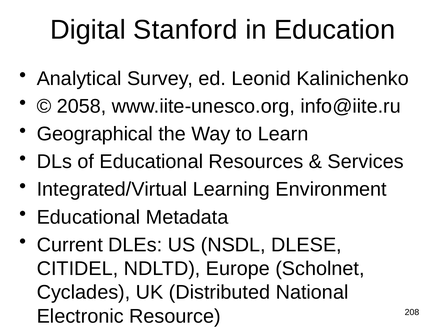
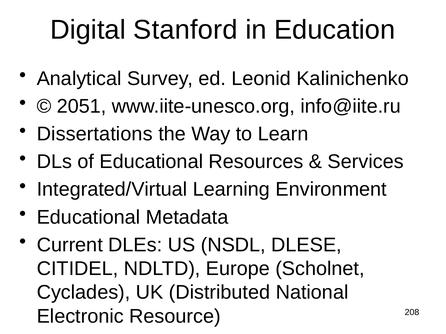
2058: 2058 -> 2051 (82, 106)
Geographical: Geographical -> Dissertations (95, 134)
